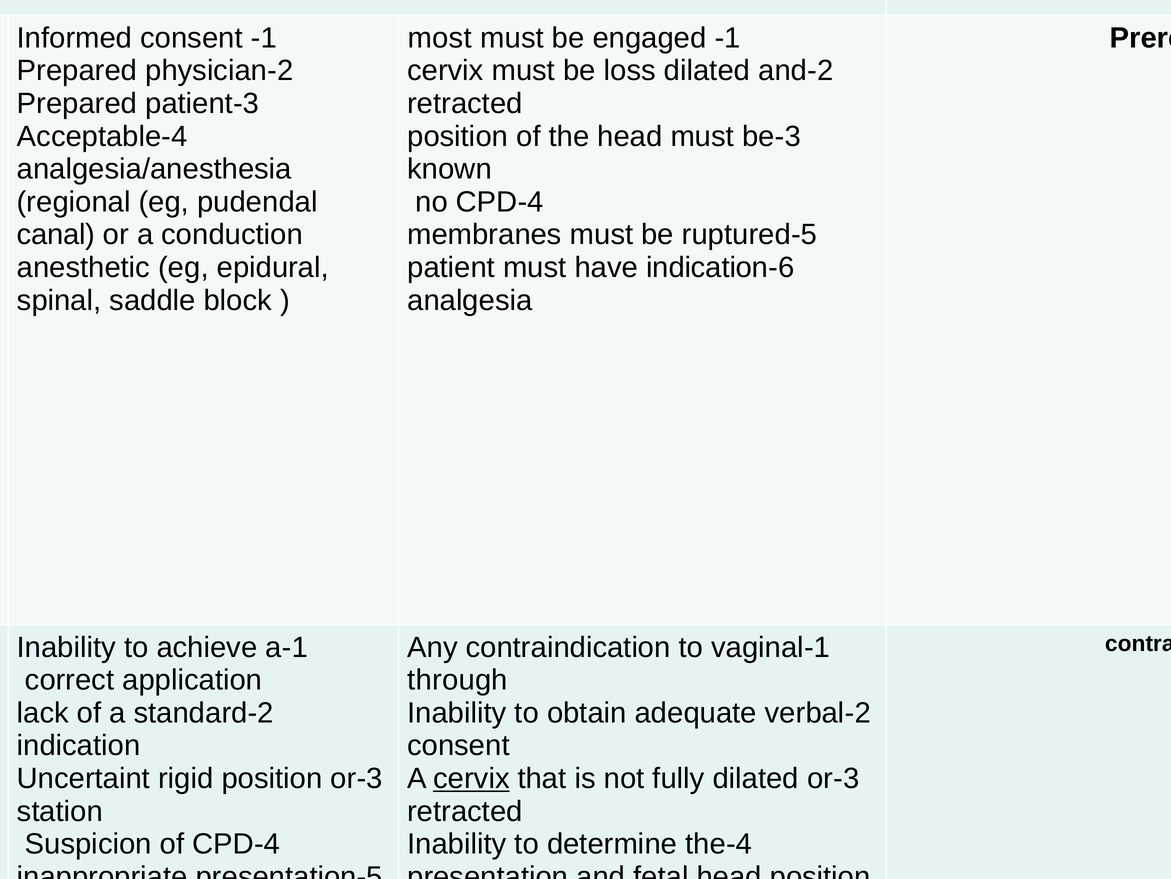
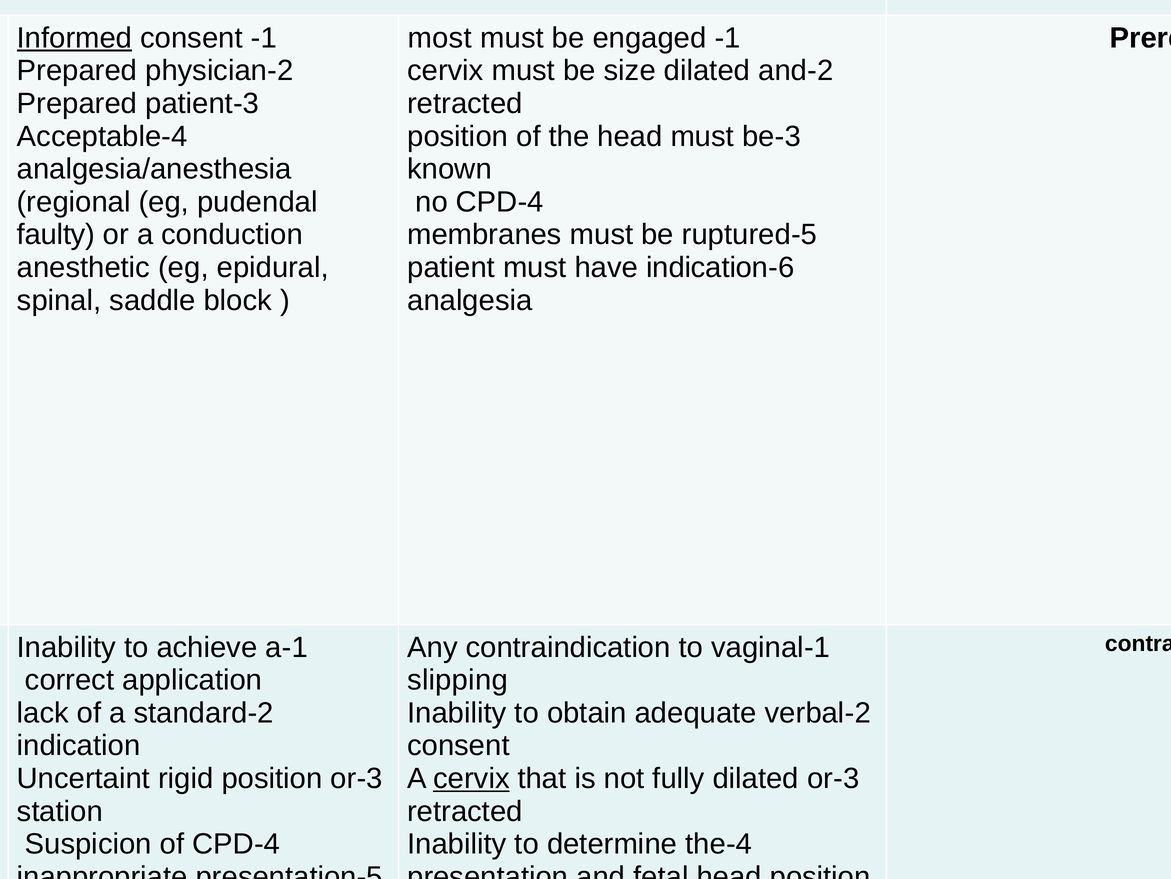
Informed underline: none -> present (75, 38)
be loss: loss -> size (630, 71)
canal: canal -> faulty (56, 235)
through: through -> slipping (458, 680)
